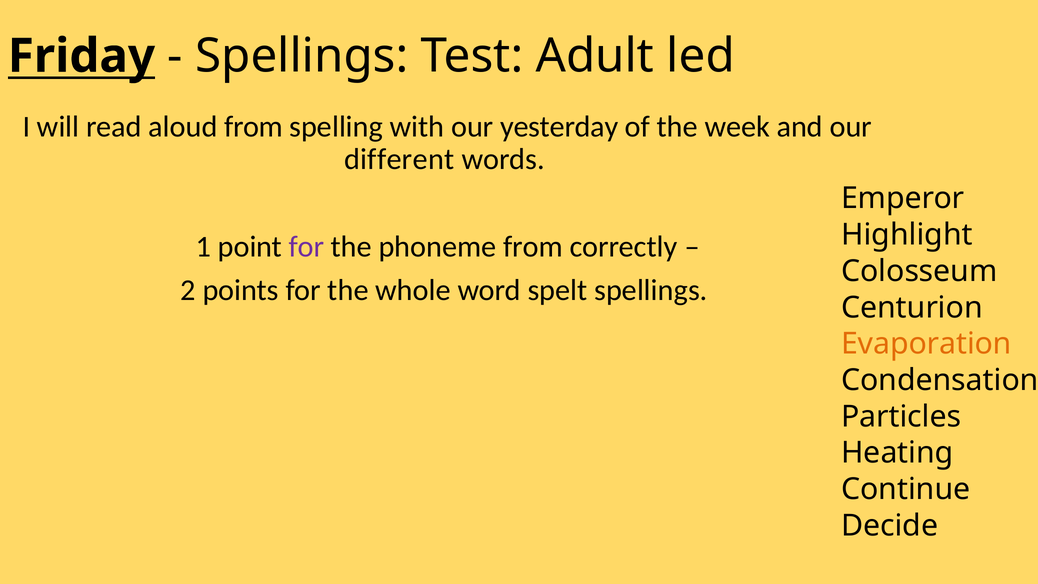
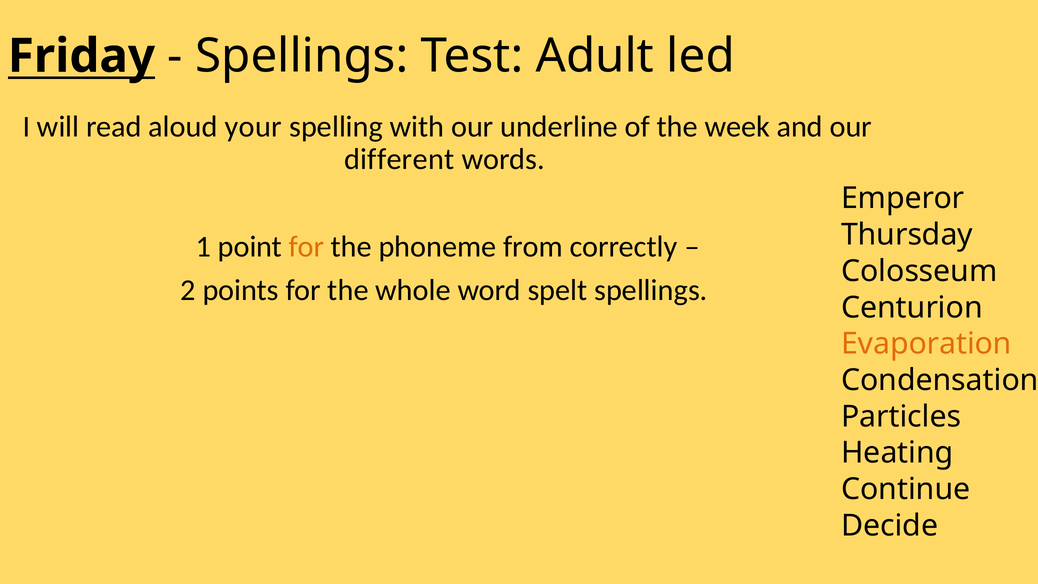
aloud from: from -> your (253, 127)
yesterday: yesterday -> underline (559, 127)
Highlight: Highlight -> Thursday (907, 235)
for colour: purple -> orange (307, 247)
